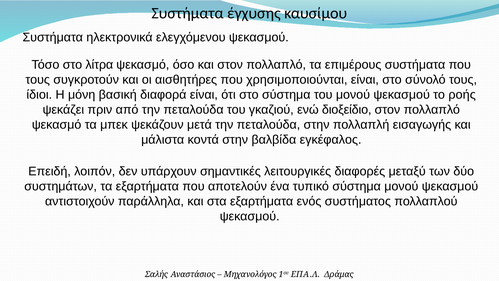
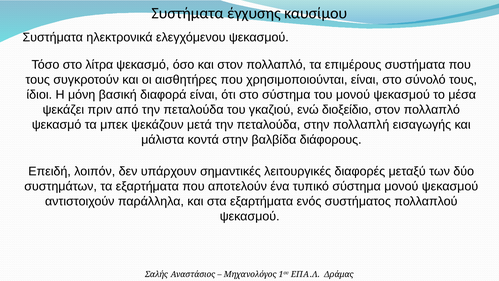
ροής: ροής -> μέσα (462, 95)
εγκέφαλος: εγκέφαλος -> διάφορους (331, 139)
